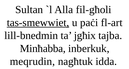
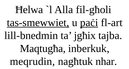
Sultan: Sultan -> Ħelwa (29, 10)
paċi underline: none -> present (89, 23)
Minħabba: Minħabba -> Maqtugħa (43, 49)
idda: idda -> nhar (106, 62)
